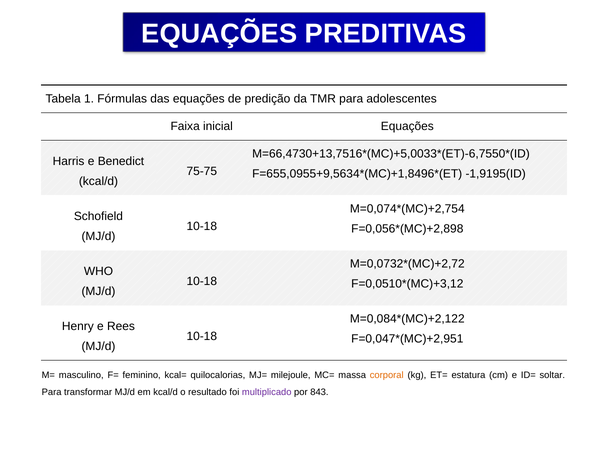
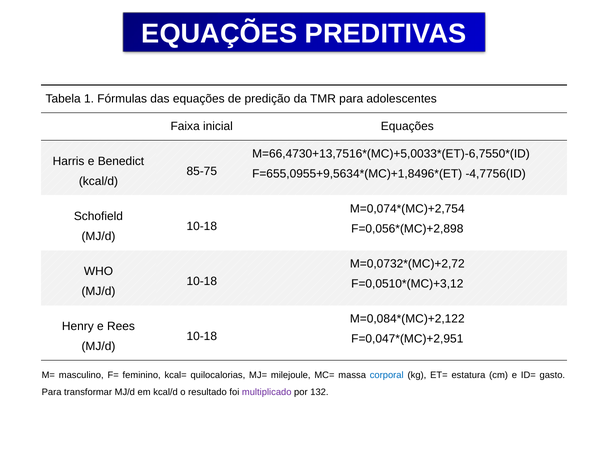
75-75: 75-75 -> 85-75 (202, 171)
-1,9195(ID: -1,9195(ID -> -4,7756(ID (496, 174)
corporal colour: orange -> blue (387, 375)
soltar: soltar -> gasto (552, 375)
843: 843 -> 132 (319, 392)
